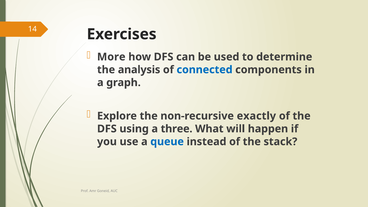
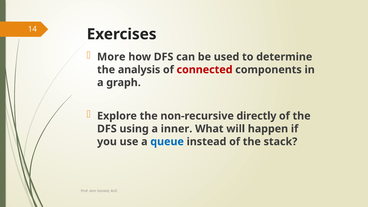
connected colour: blue -> red (205, 70)
exactly: exactly -> directly (256, 116)
three: three -> inner (177, 129)
